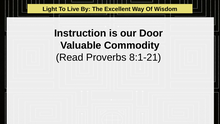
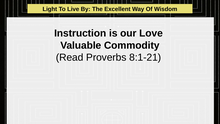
Door: Door -> Love (151, 33)
